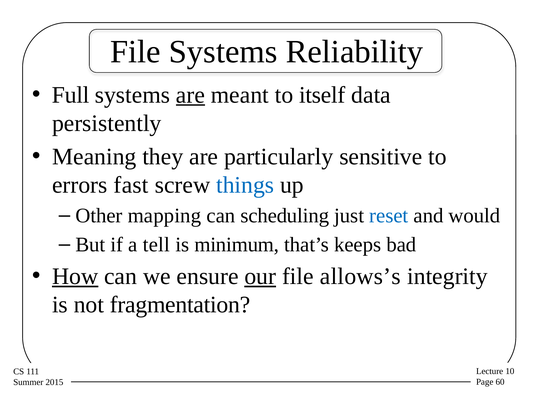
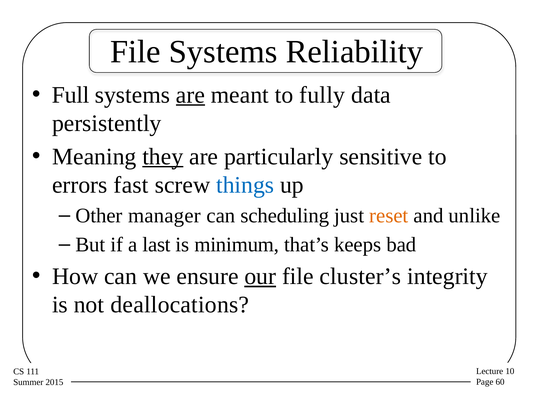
itself: itself -> fully (322, 95)
they underline: none -> present (163, 157)
mapping: mapping -> manager (164, 216)
reset colour: blue -> orange (389, 216)
would: would -> unlike (474, 216)
tell: tell -> last (157, 245)
How underline: present -> none (75, 277)
allows’s: allows’s -> cluster’s (360, 277)
fragmentation: fragmentation -> deallocations (180, 305)
